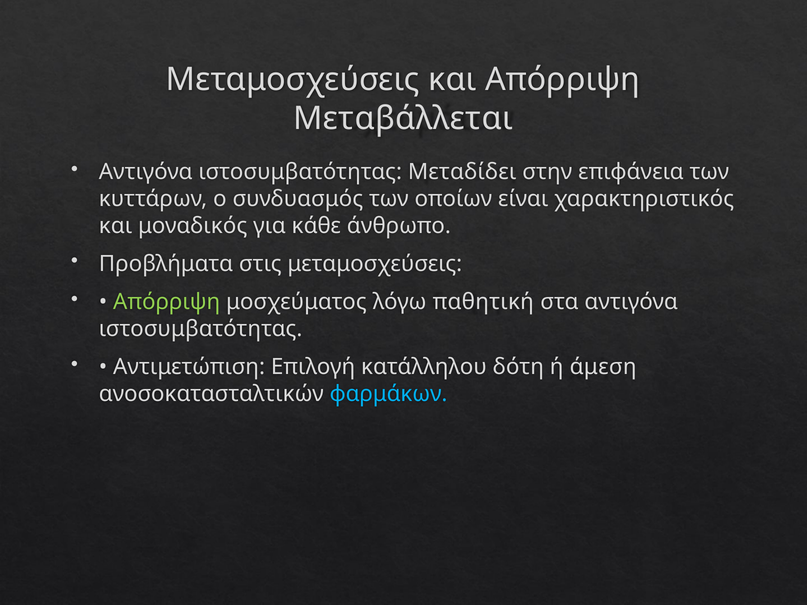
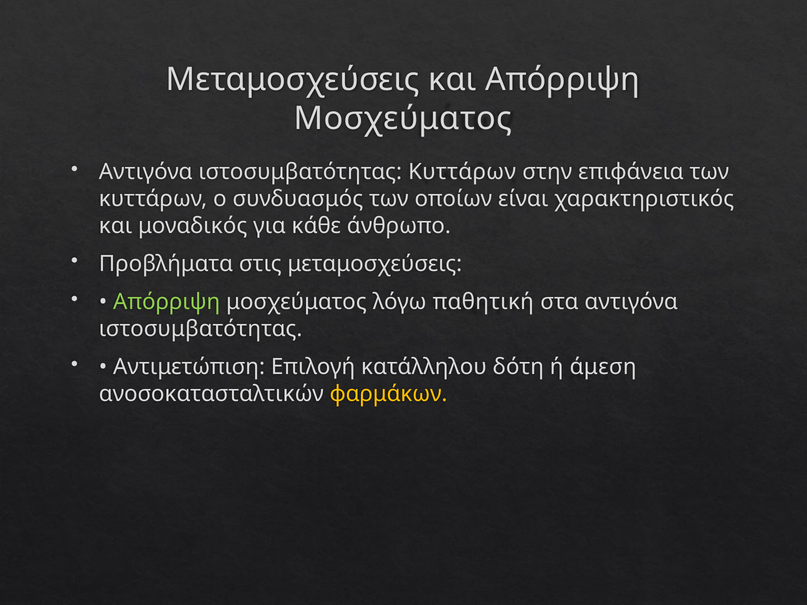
Μεταβάλλεται: Μεταβάλλεται -> Μοσχεύματος (403, 119)
ιστοσυμβατότητας Μεταδίδει: Μεταδίδει -> Κυττάρων (462, 172)
φαρμάκων colour: light blue -> yellow (389, 394)
